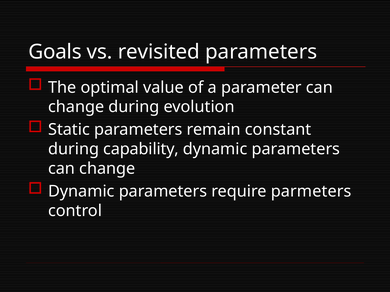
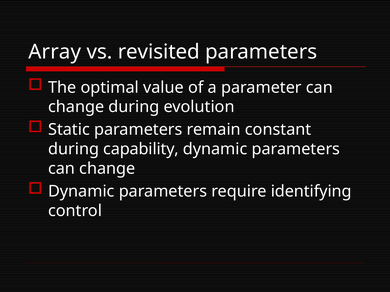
Goals: Goals -> Array (55, 52)
parmeters: parmeters -> identifying (311, 192)
